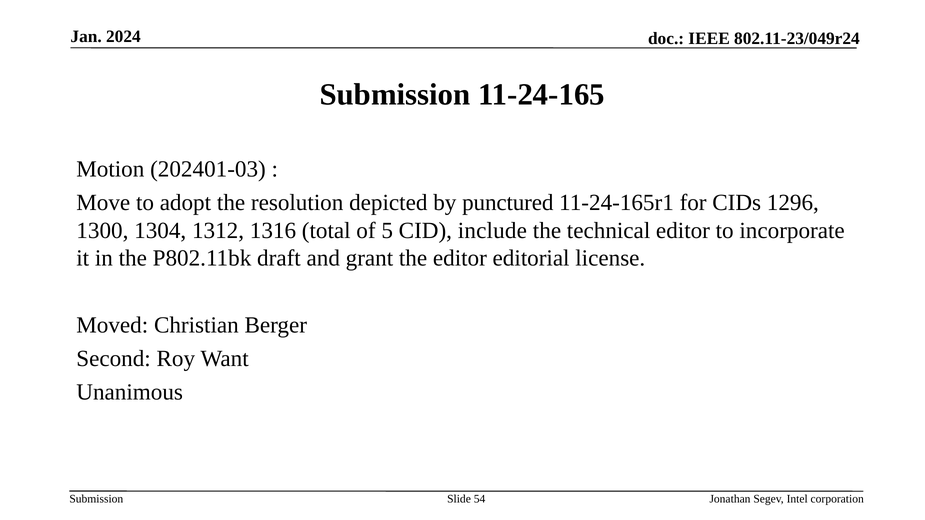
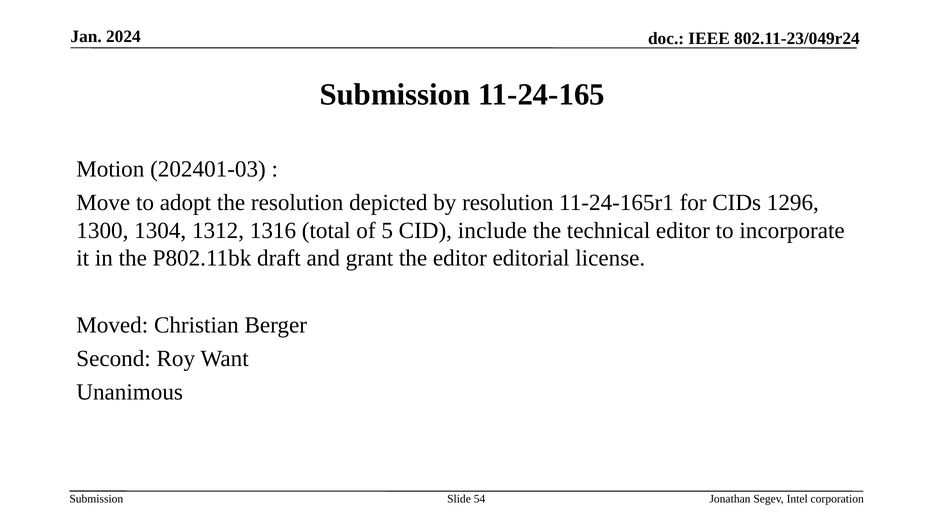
by punctured: punctured -> resolution (508, 203)
